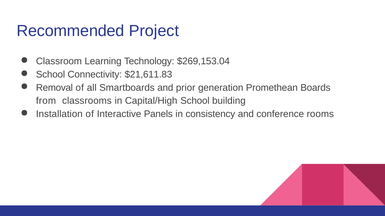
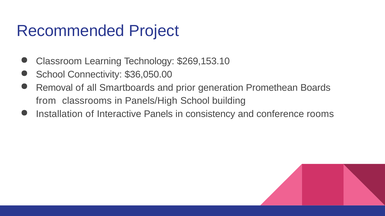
$269,153.04: $269,153.04 -> $269,153.10 (203, 61)
$21,611.83: $21,611.83 -> $36,050.00 (148, 75)
Capital/High: Capital/High -> Panels/High (151, 101)
